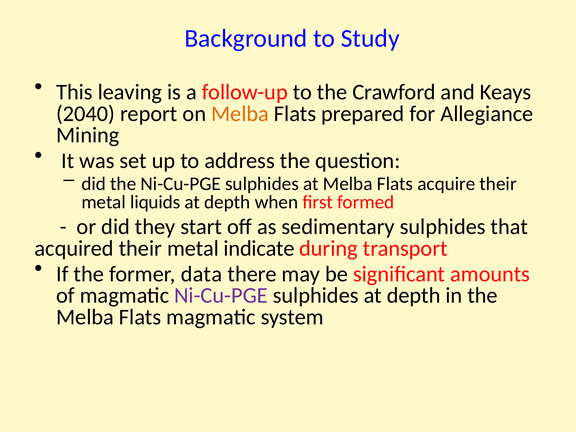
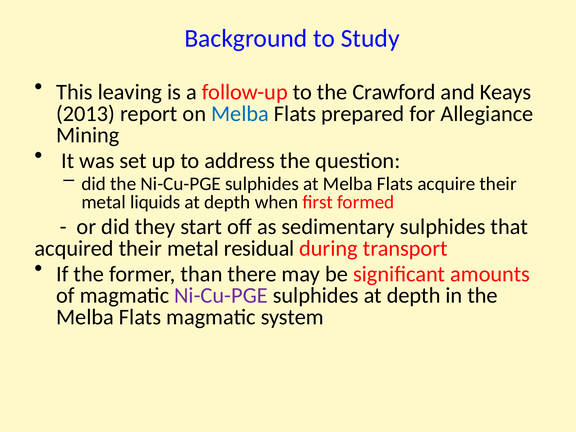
2040: 2040 -> 2013 (86, 114)
Melba colour: orange -> blue (240, 114)
indicate: indicate -> residual (259, 248)
data: data -> than (201, 274)
